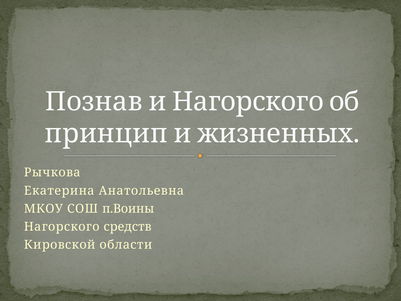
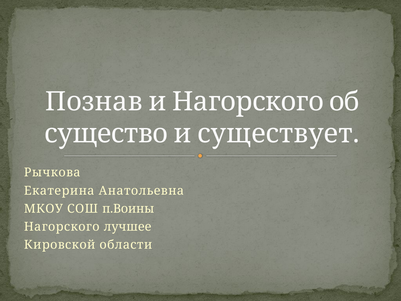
принцип: принцип -> существо (106, 134)
жизненных: жизненных -> существует (278, 134)
средств: средств -> лучшее (128, 227)
